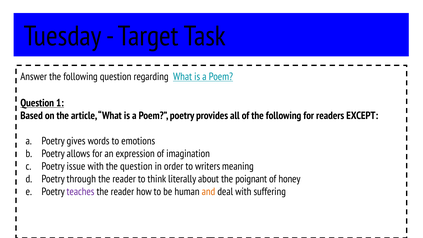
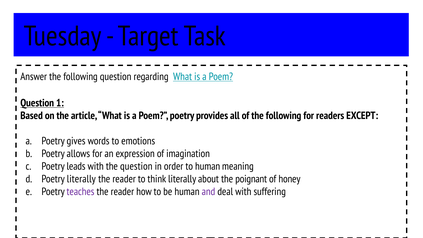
issue: issue -> leads (76, 166)
to writers: writers -> human (208, 166)
Poetry through: through -> literally (81, 179)
and colour: orange -> purple (208, 192)
